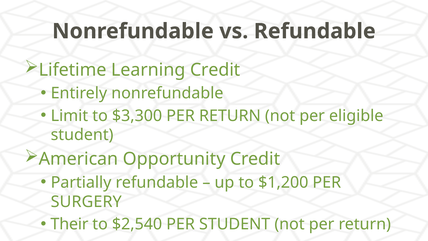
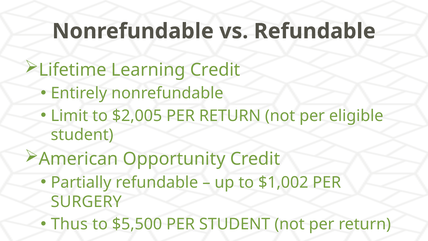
$3,300: $3,300 -> $2,005 (137, 116)
$1,200: $1,200 -> $1,002 (283, 182)
Their: Their -> Thus (69, 224)
$2,540: $2,540 -> $5,500 (137, 224)
